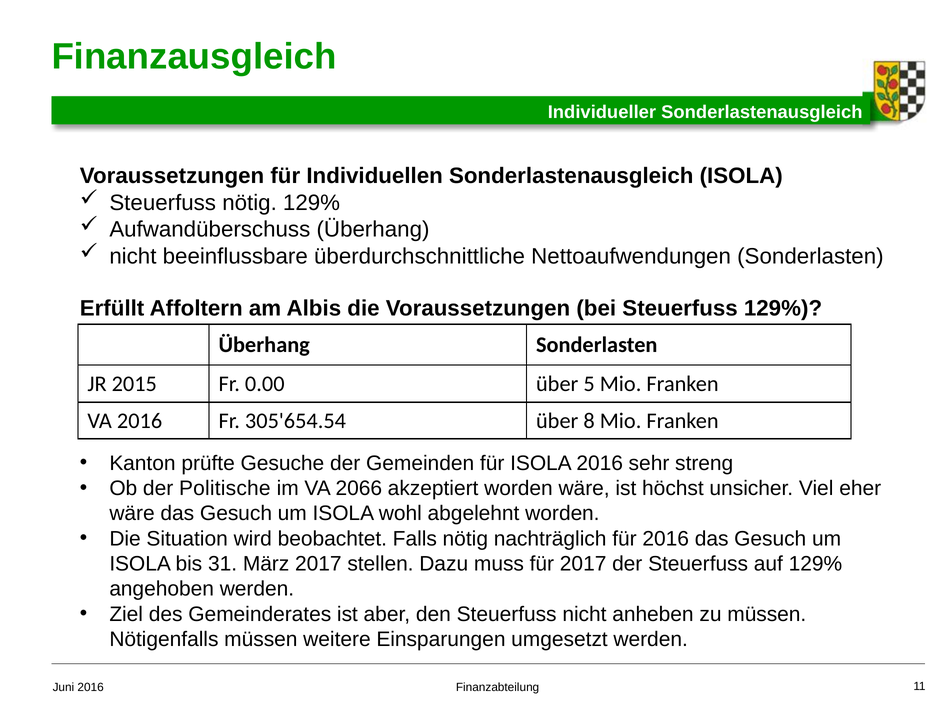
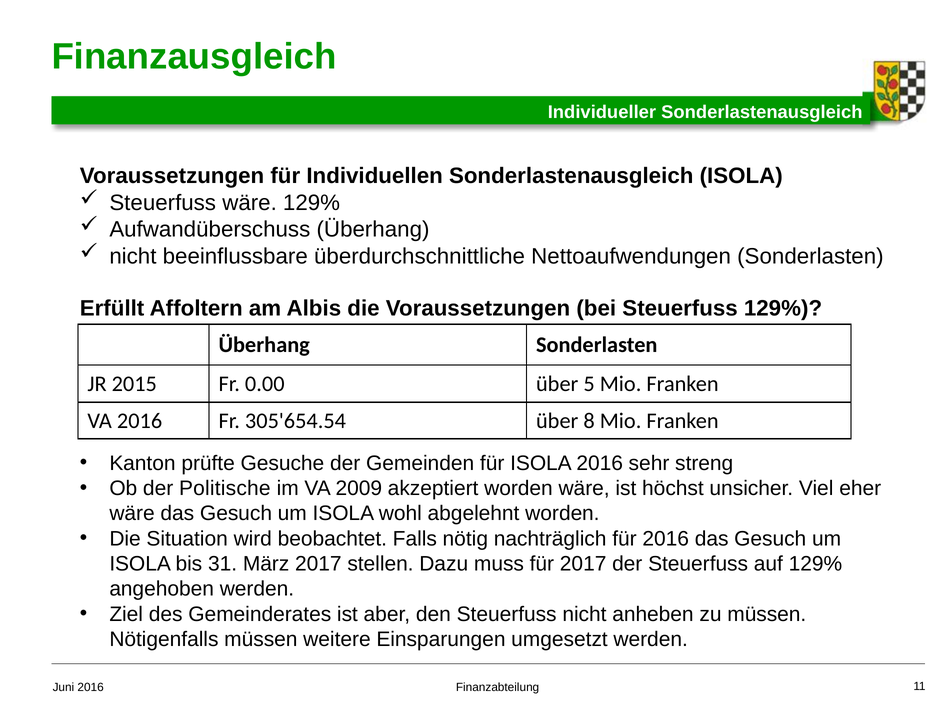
Steuerfuss nötig: nötig -> wäre (250, 203)
2066: 2066 -> 2009 (359, 488)
